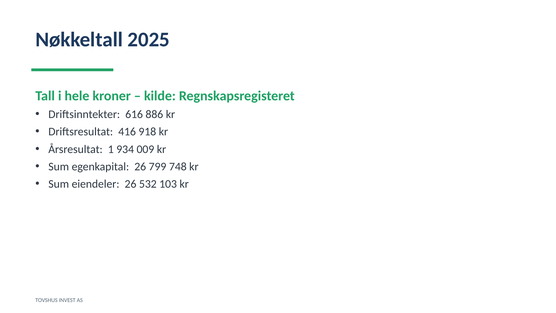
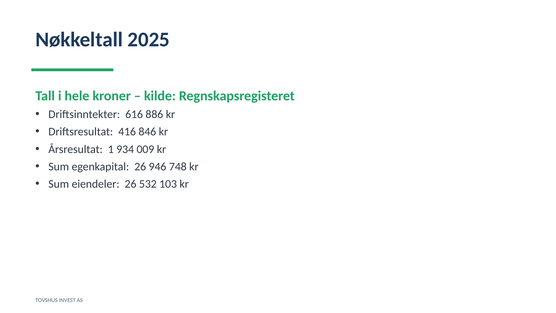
918: 918 -> 846 (147, 132)
799: 799 -> 946 (158, 166)
